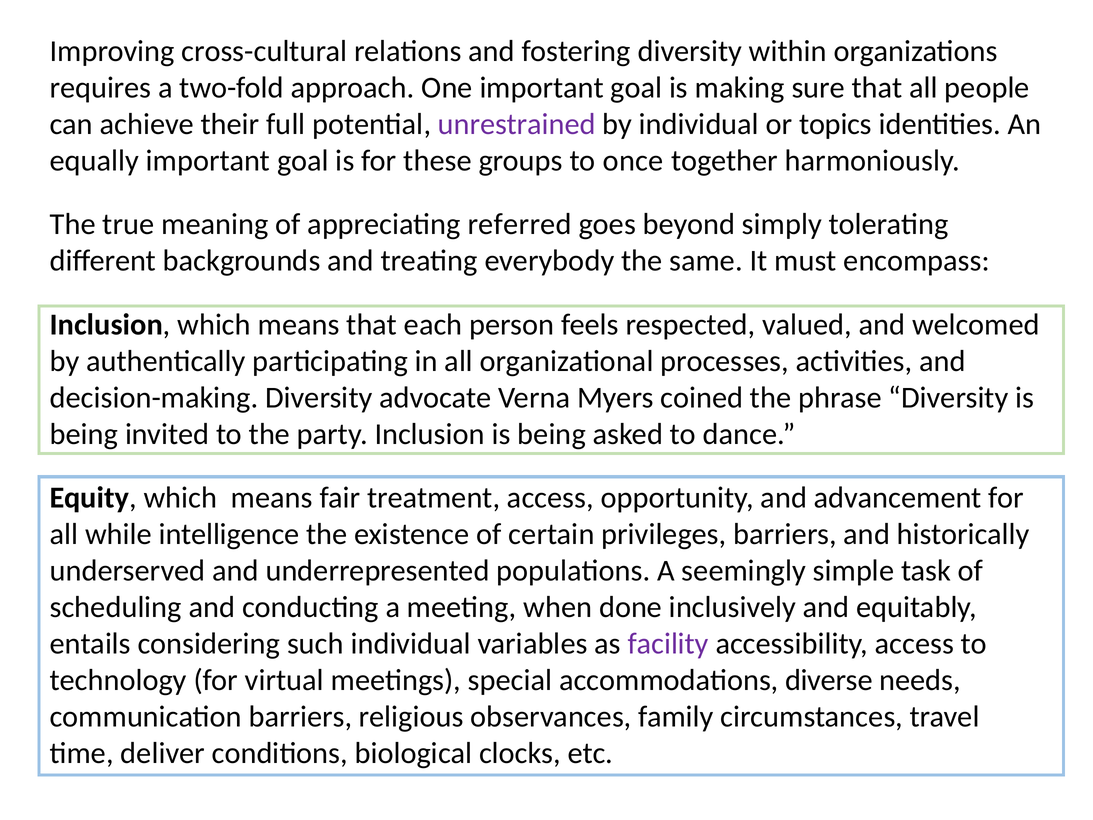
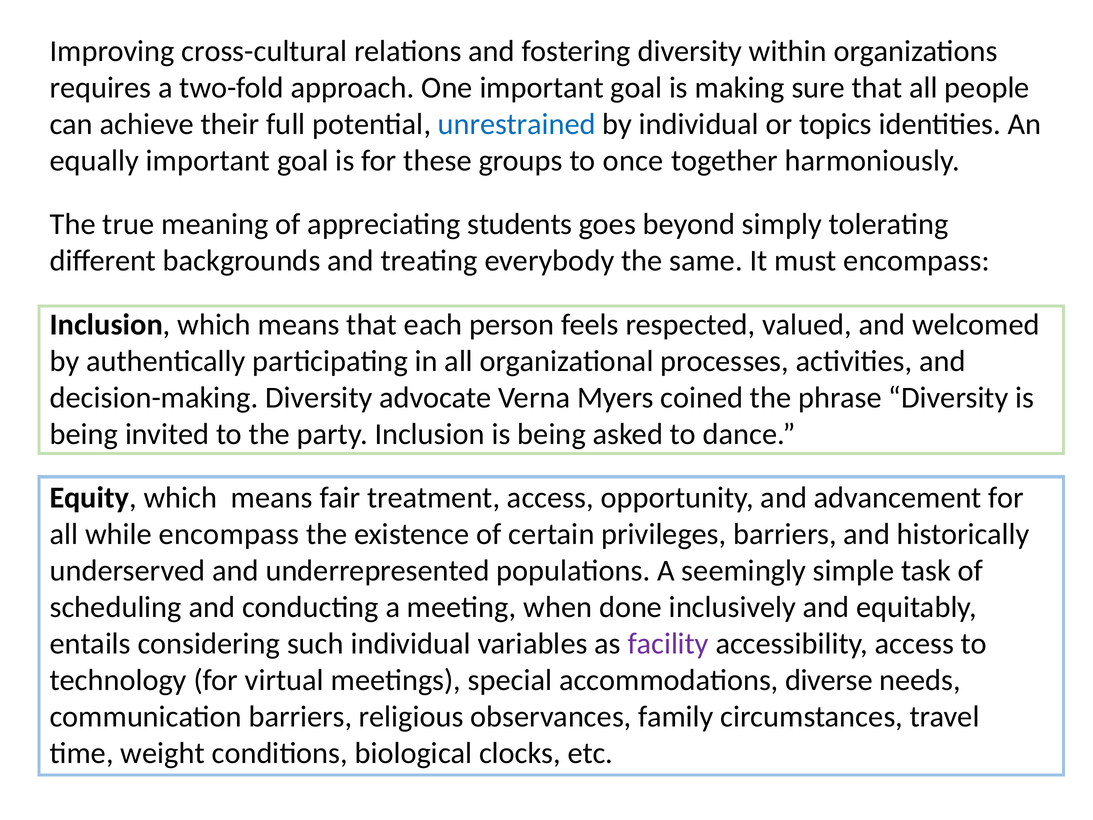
unrestrained colour: purple -> blue (517, 124)
referred: referred -> students (520, 224)
while intelligence: intelligence -> encompass (229, 534)
deliver: deliver -> weight (163, 753)
